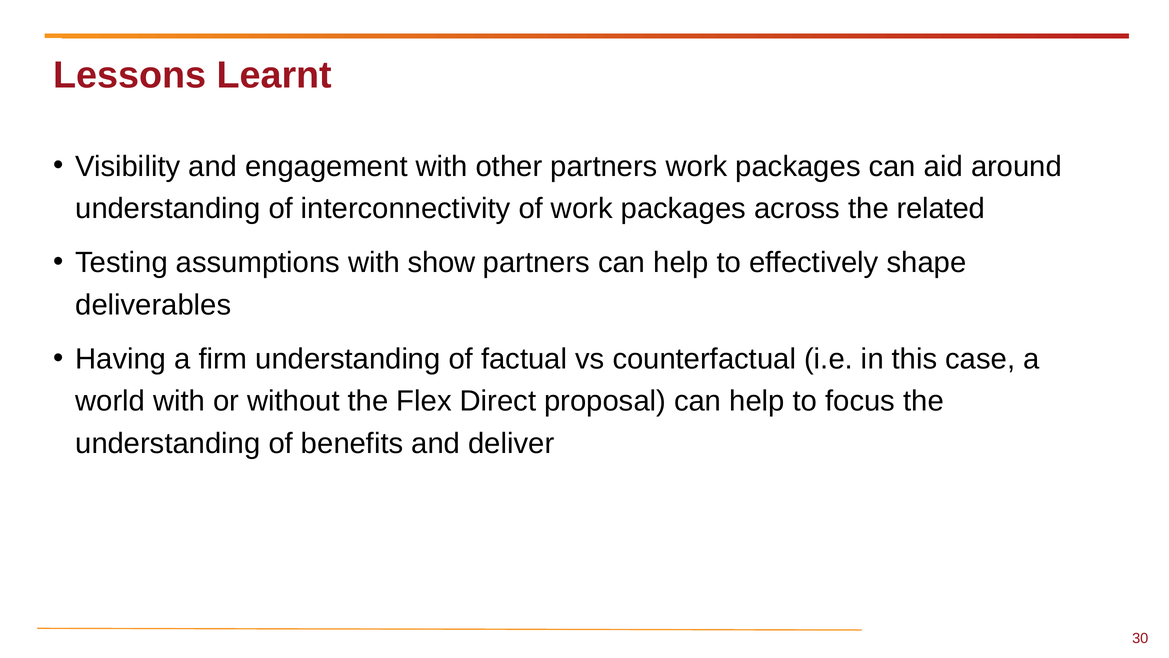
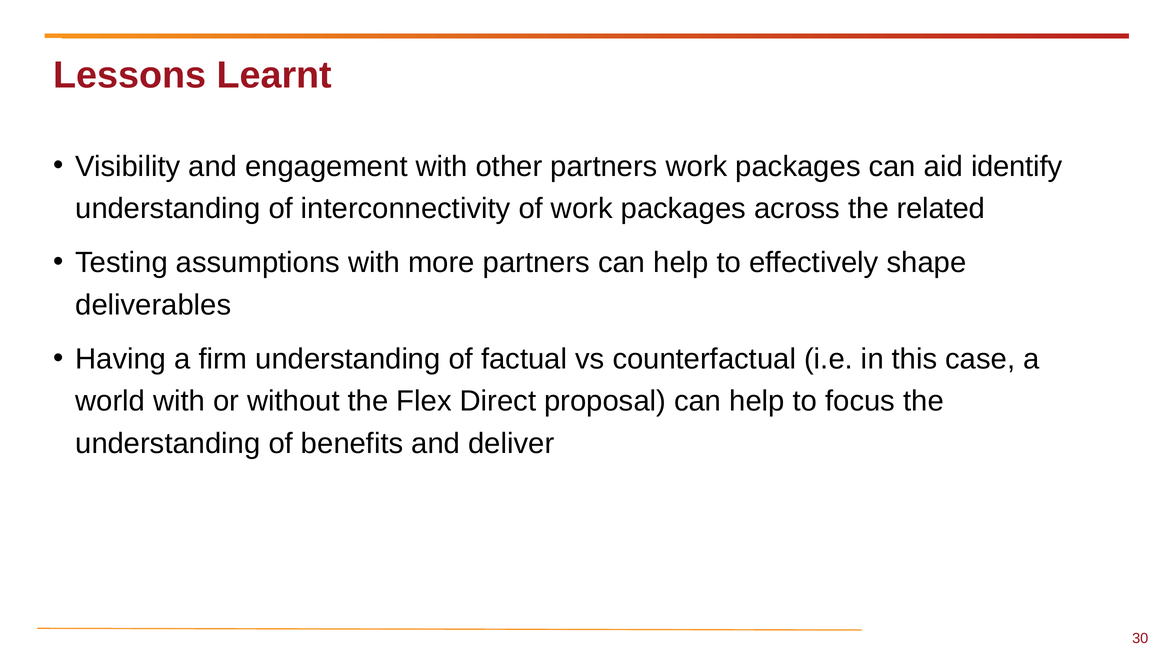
around: around -> identify (1017, 166)
show: show -> more (441, 263)
